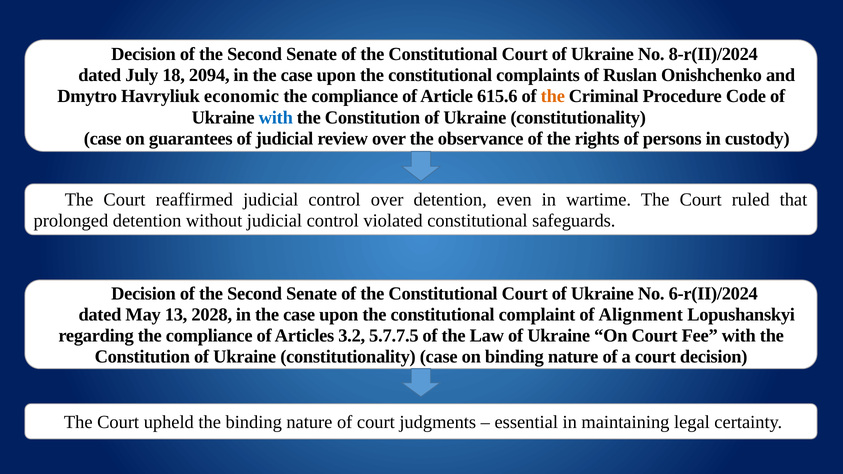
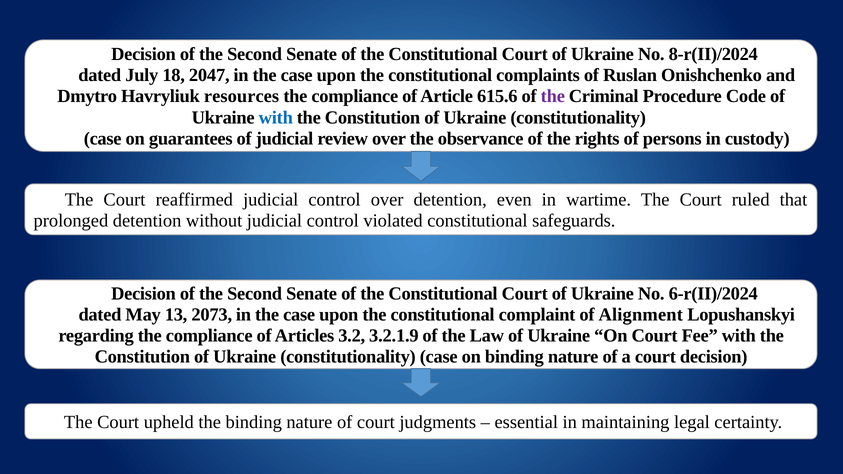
2094: 2094 -> 2047 (209, 75)
economic: economic -> resources (242, 96)
the colour: orange -> purple (553, 96)
2028: 2028 -> 2073 (212, 315)
5.7.7.5: 5.7.7.5 -> 3.2.1.9 (394, 336)
